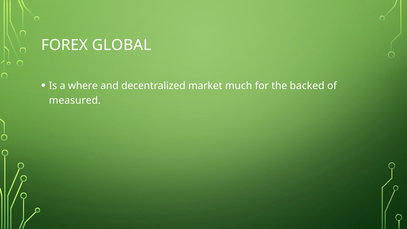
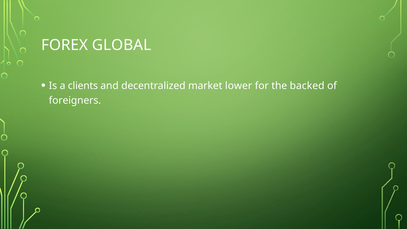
where: where -> clients (83, 86)
much: much -> lower (239, 86)
measured: measured -> foreigners (75, 101)
